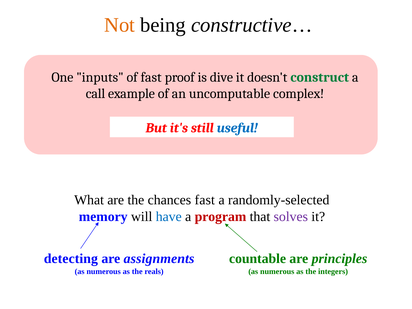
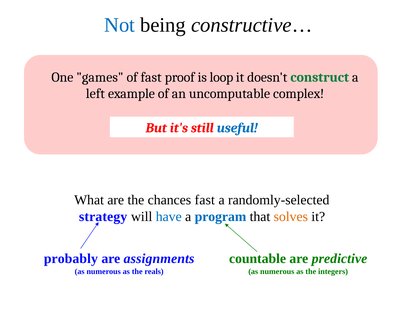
Not colour: orange -> blue (120, 25)
inputs: inputs -> games (100, 77)
dive: dive -> loop (221, 77)
call: call -> left (95, 94)
memory: memory -> strategy (103, 217)
program colour: red -> blue (221, 217)
solves colour: purple -> orange (291, 217)
detecting: detecting -> probably (71, 259)
principles: principles -> predictive (339, 259)
